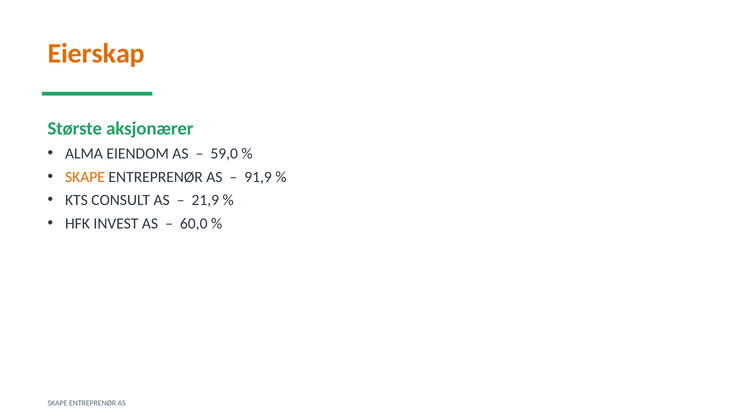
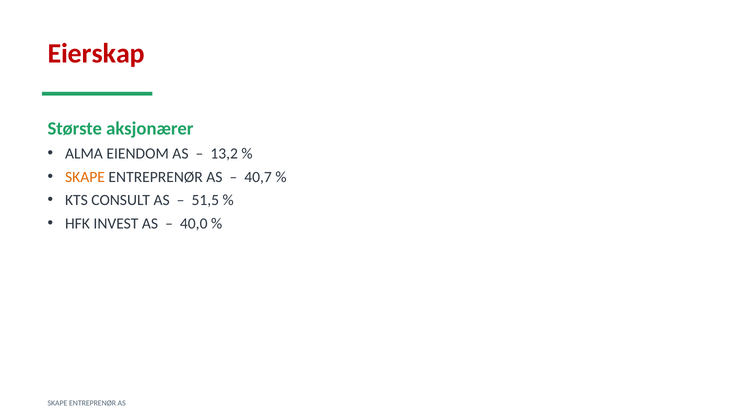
Eierskap colour: orange -> red (96, 53)
59,0: 59,0 -> 13,2 (224, 154)
91,9: 91,9 -> 40,7 (258, 177)
21,9: 21,9 -> 51,5 (205, 200)
60,0: 60,0 -> 40,0 (194, 224)
